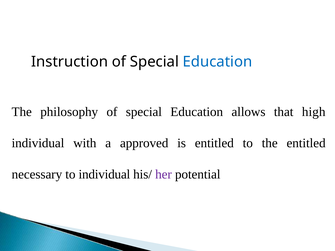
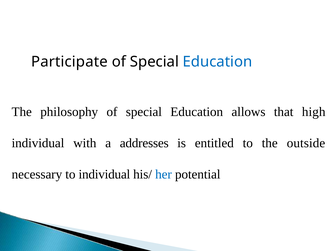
Instruction: Instruction -> Participate (69, 62)
approved: approved -> addresses (144, 143)
the entitled: entitled -> outside (306, 143)
her colour: purple -> blue (164, 175)
